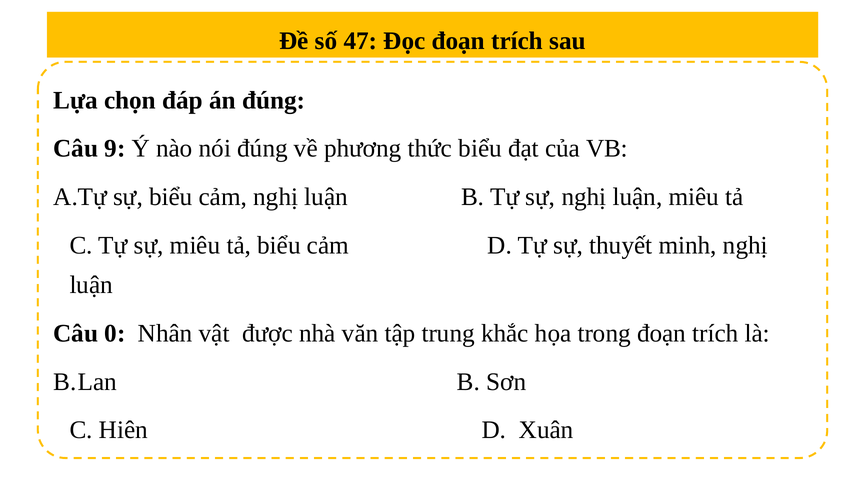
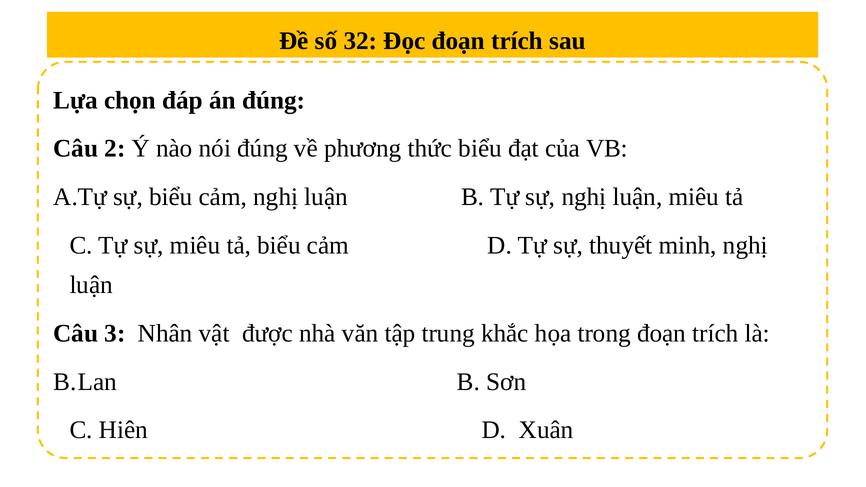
47: 47 -> 32 (360, 41)
9: 9 -> 2 (115, 149)
0: 0 -> 3 (115, 333)
